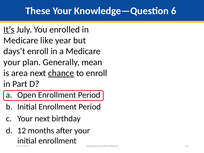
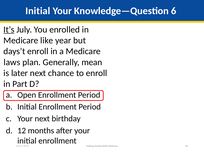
These: These -> Initial (38, 11)
your: your -> laws (12, 62)
area: area -> later (20, 73)
chance underline: present -> none (61, 73)
